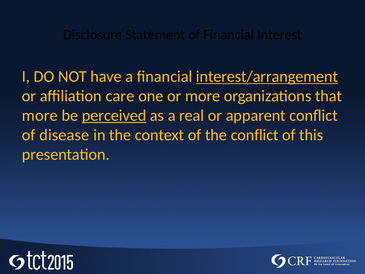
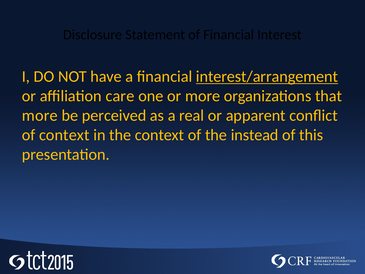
perceived underline: present -> none (114, 116)
of disease: disease -> context (64, 135)
the conflict: conflict -> instead (255, 135)
